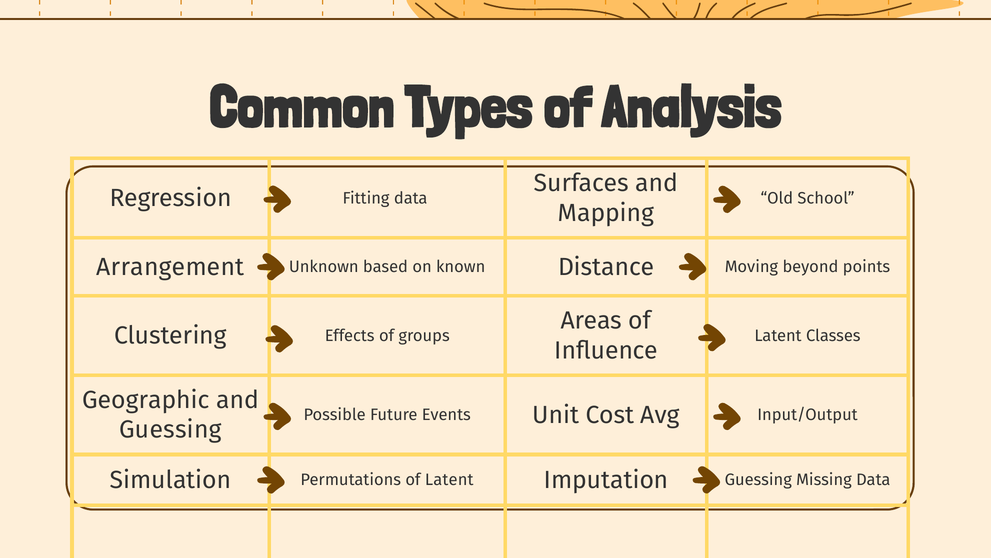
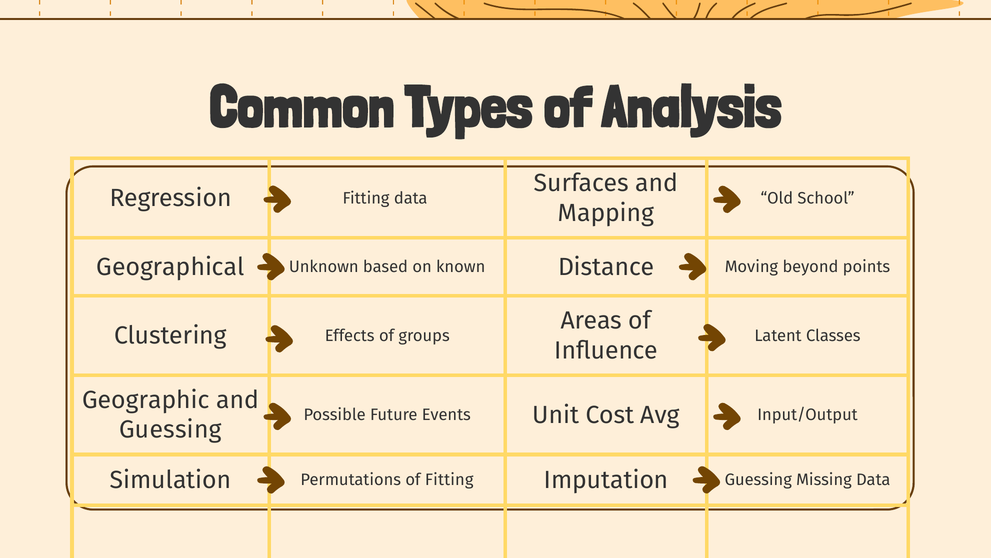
Arrangement: Arrangement -> Geographical (171, 267)
of Latent: Latent -> Fitting (449, 479)
